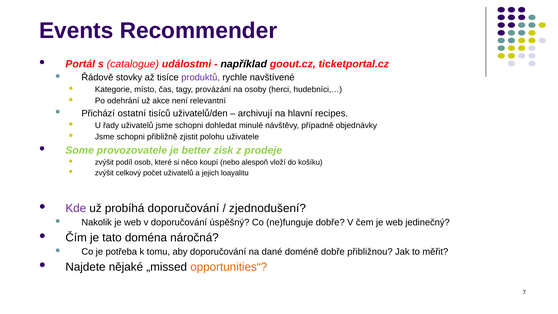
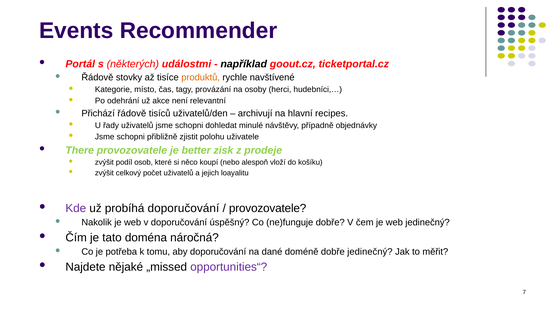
catalogue: catalogue -> některých (133, 64)
produktů colour: purple -> orange (201, 78)
Přichází ostatní: ostatní -> řádově (132, 113)
Some: Some -> There (80, 150)
zjednodušení: zjednodušení -> provozovatele (268, 208)
dobře přibližnou: přibližnou -> jedinečný (370, 252)
opportunities“ colour: orange -> purple (229, 267)
